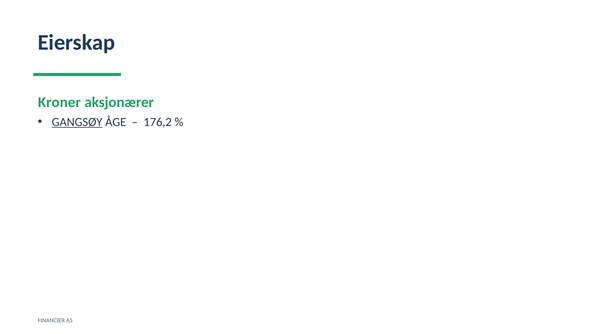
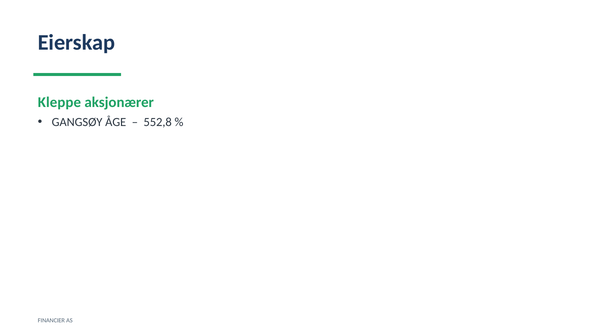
Kroner: Kroner -> Kleppe (59, 102)
GANGSØY underline: present -> none (77, 122)
176,2: 176,2 -> 552,8 (158, 122)
